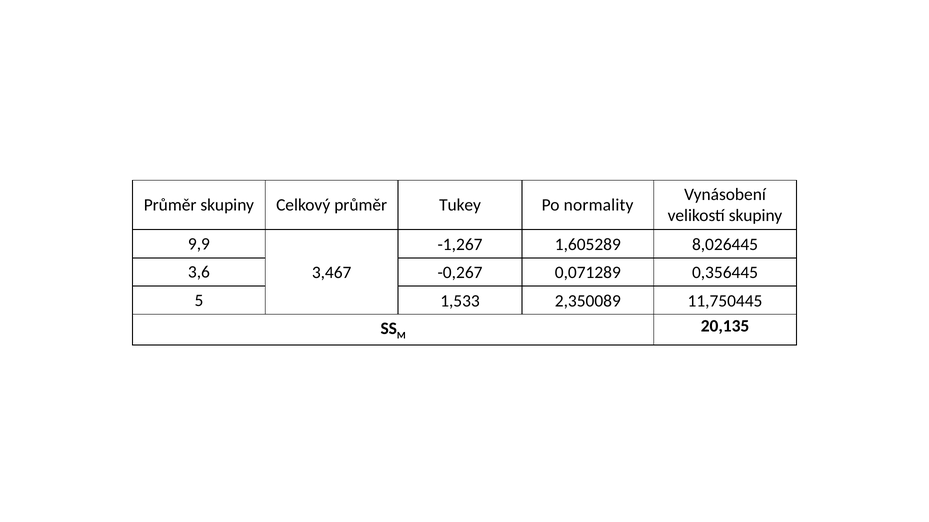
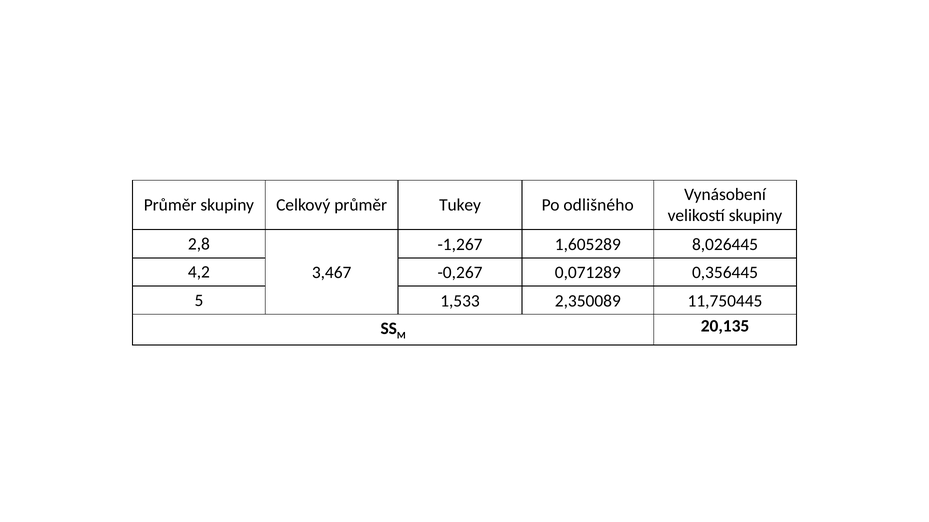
normality: normality -> odlišného (599, 205)
9,9: 9,9 -> 2,8 (199, 244)
3,6: 3,6 -> 4,2 (199, 272)
